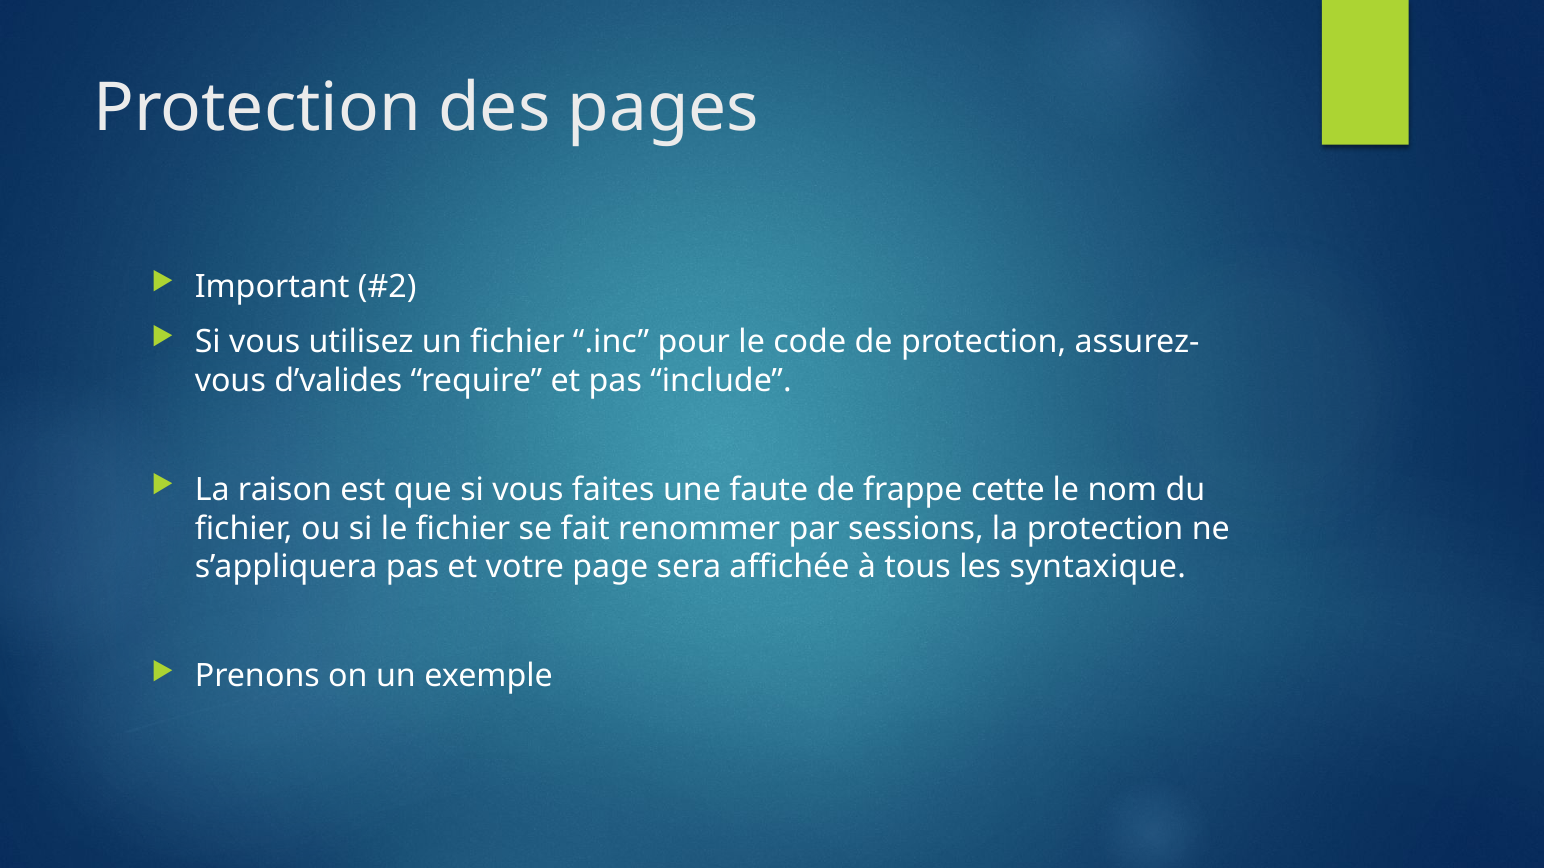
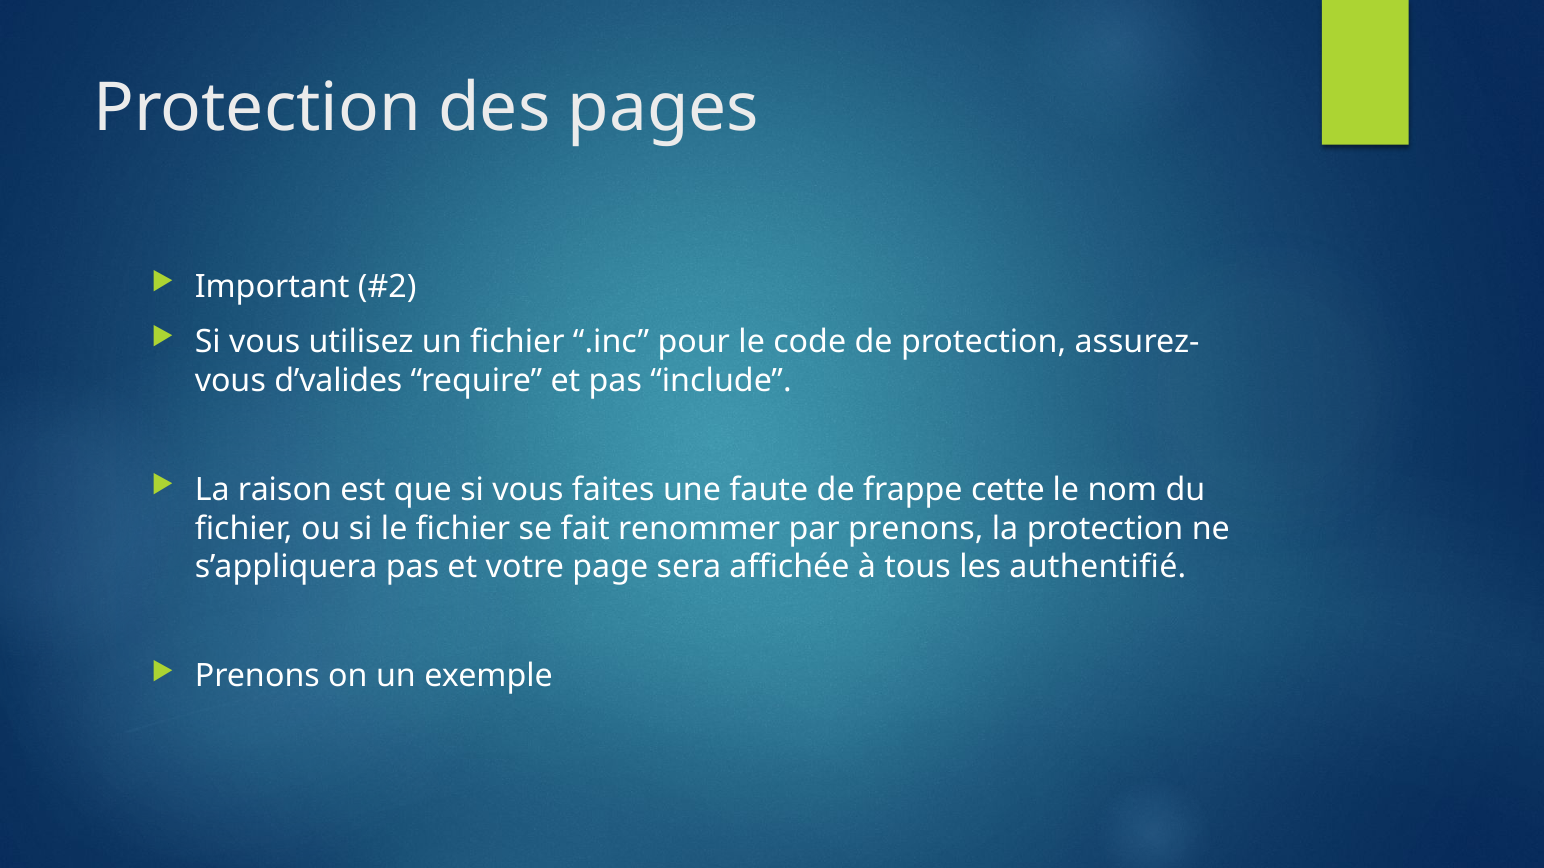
par sessions: sessions -> prenons (916, 529)
syntaxique: syntaxique -> authentifié (1098, 567)
